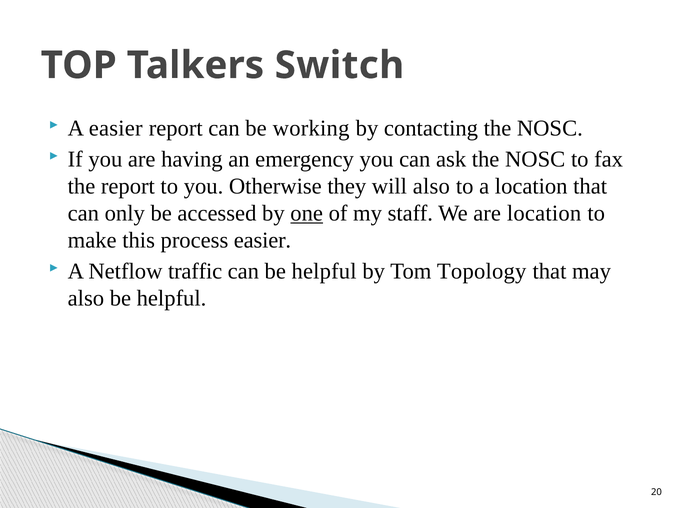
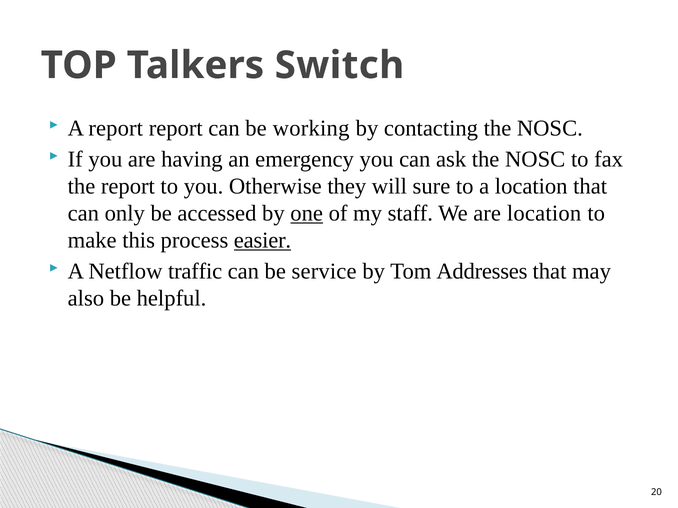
A easier: easier -> report (116, 128)
will also: also -> sure (431, 186)
easier underline: none -> present (263, 241)
can be helpful: helpful -> service (324, 271)
Topology: Topology -> Addresses (482, 271)
